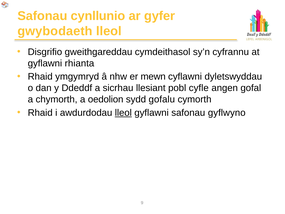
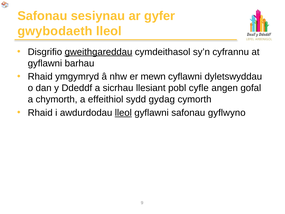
cynllunio: cynllunio -> sesiynau (98, 16)
gweithgareddau underline: none -> present (98, 52)
rhianta: rhianta -> barhau (80, 63)
oedolion: oedolion -> effeithiol (106, 99)
gofalu: gofalu -> gydag (162, 99)
